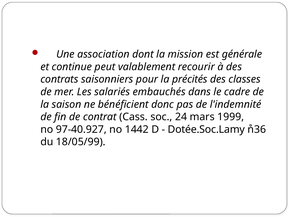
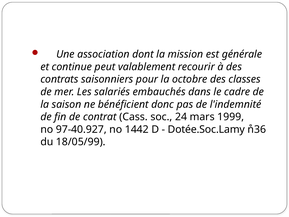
précités: précités -> octobre (190, 79)
